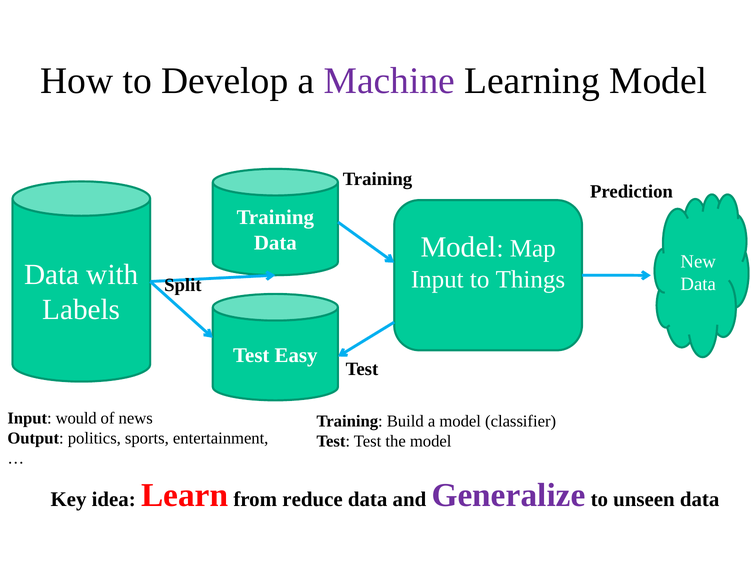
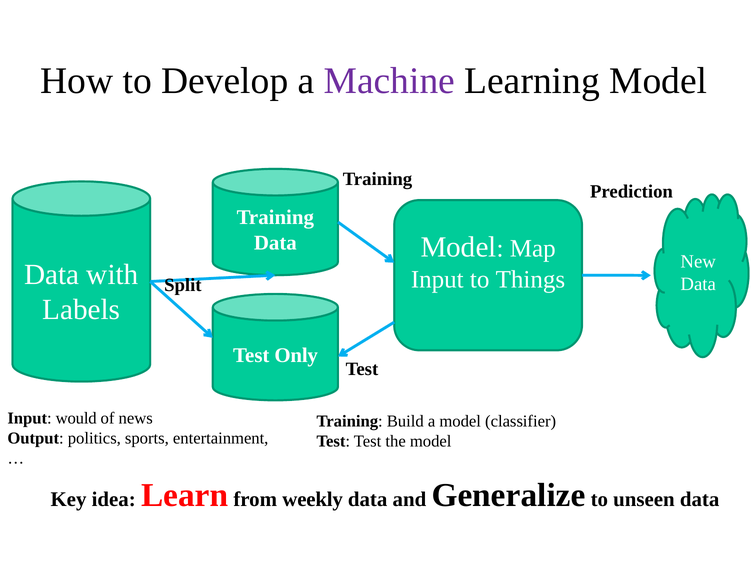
Easy: Easy -> Only (296, 355)
reduce: reduce -> weekly (313, 500)
Generalize colour: purple -> black (508, 495)
